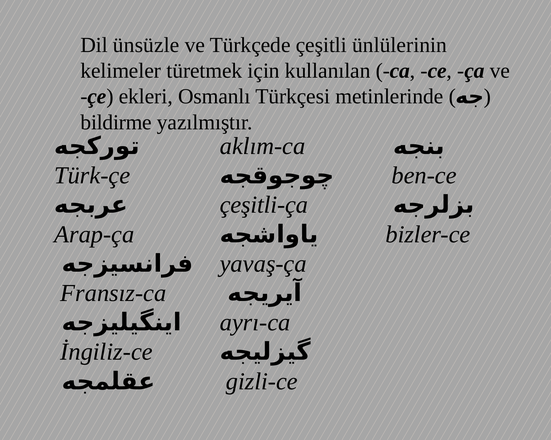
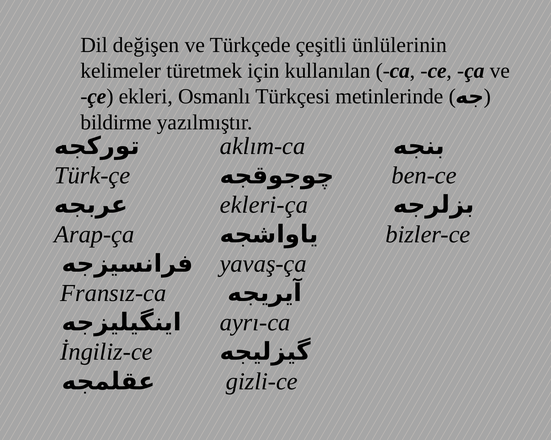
ünsüzle: ünsüzle -> değişen (146, 45)
çeşitli-ça: çeşitli-ça -> ekleri-ça (264, 205)
